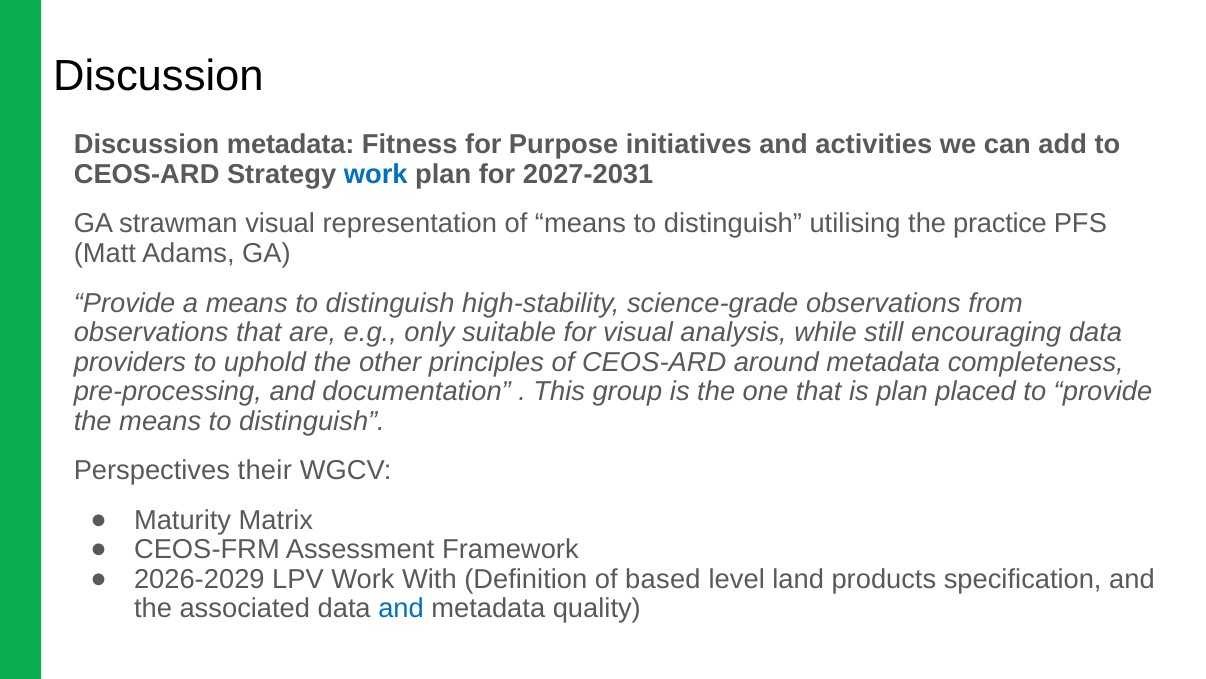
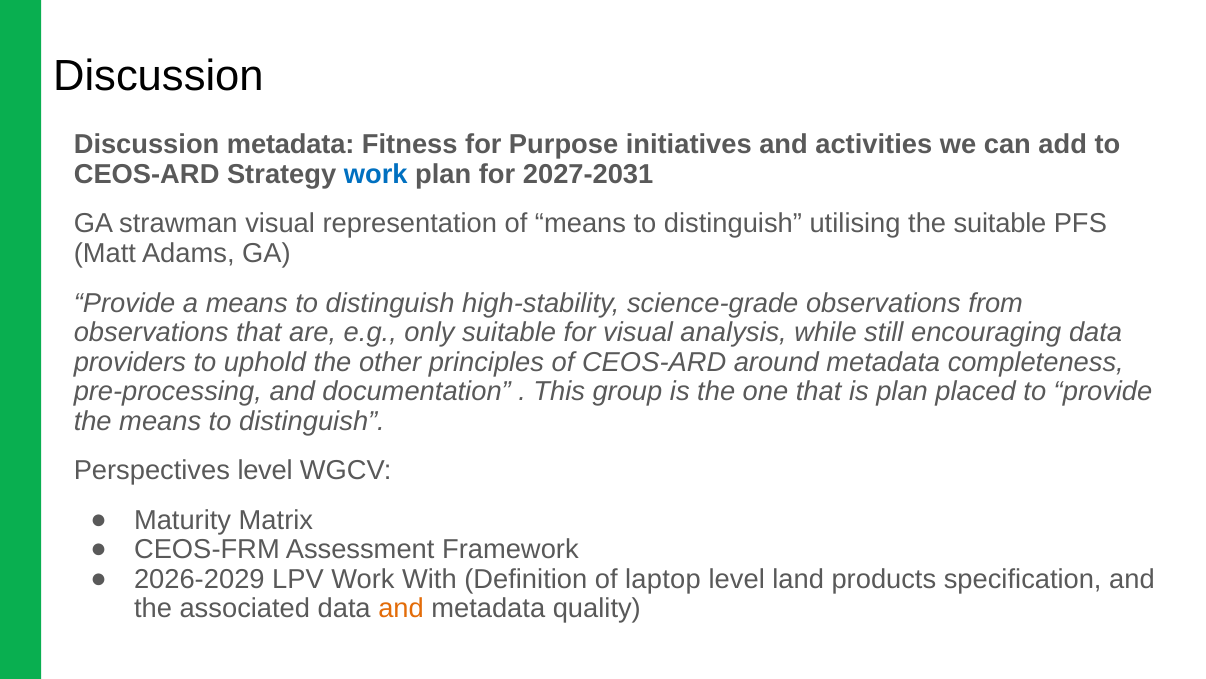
the practice: practice -> suitable (1000, 224)
Perspectives their: their -> level (265, 470)
based: based -> laptop (663, 579)
and colour: blue -> orange (401, 608)
